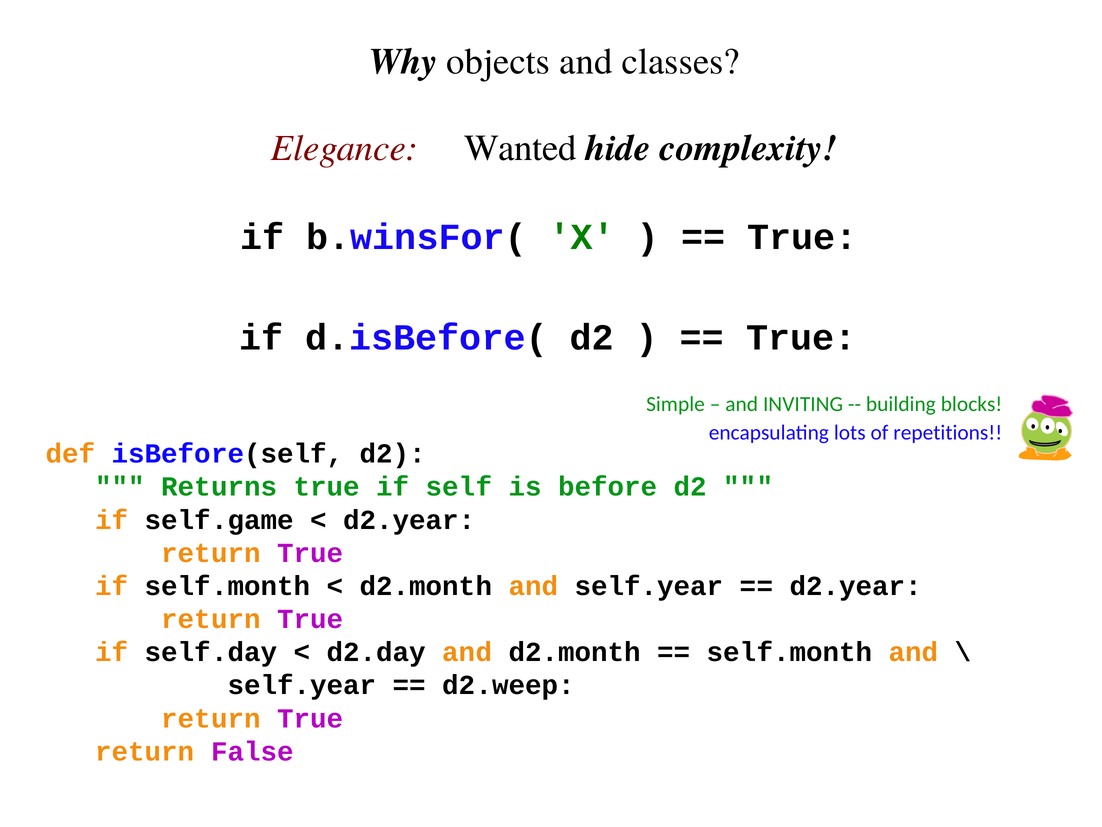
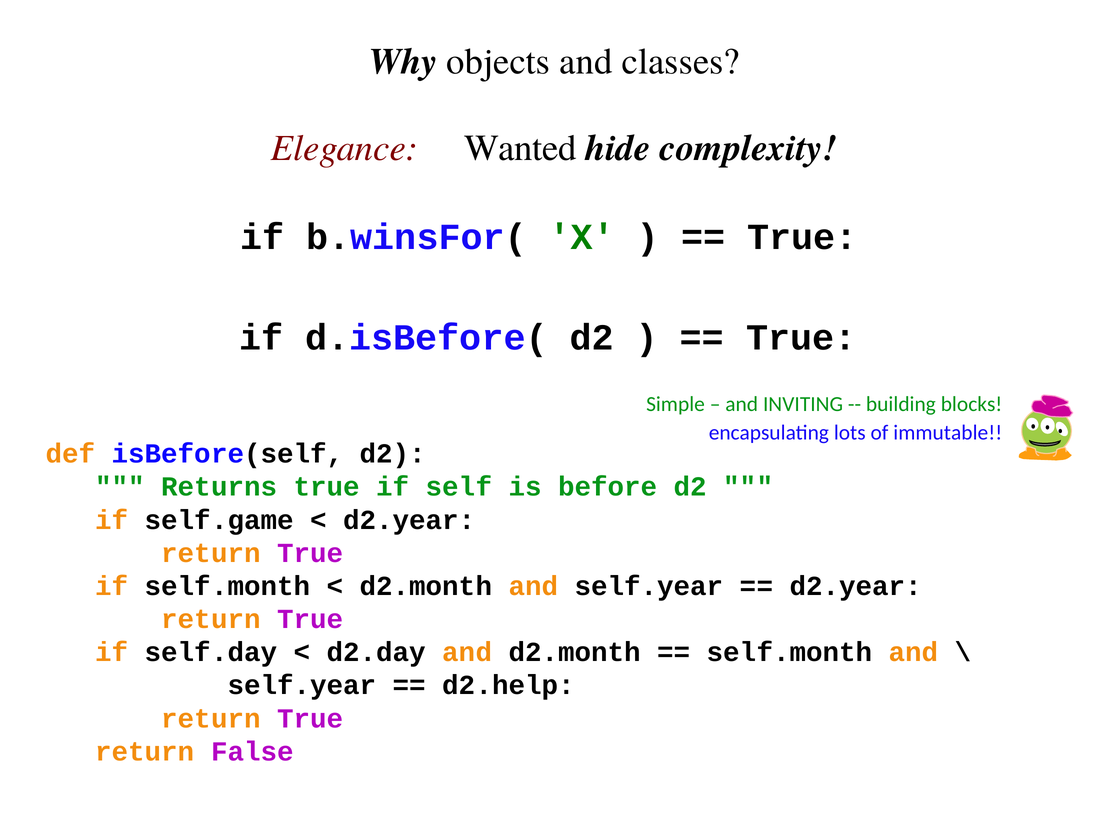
repetitions: repetitions -> immutable (948, 433)
d2.weep: d2.weep -> d2.help (509, 685)
